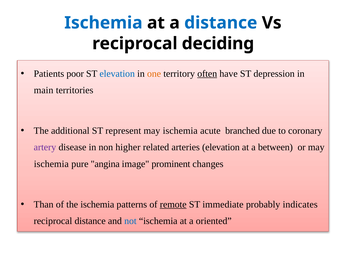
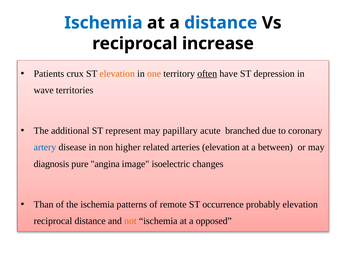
deciding: deciding -> increase (218, 44)
poor: poor -> crux (75, 74)
elevation colour: blue -> orange (117, 74)
main: main -> wave (44, 90)
ischemia: ischemia -> papillary (180, 131)
artery colour: purple -> blue (45, 148)
ischemia: ischemia -> diagnosis (51, 164)
prominent: prominent -> isoelectric (171, 164)
remote underline: present -> none (173, 205)
immediate: immediate -> occurrence (223, 205)
probably indicates: indicates -> elevation (300, 205)
not colour: blue -> orange (130, 221)
oriented: oriented -> opposed (214, 221)
